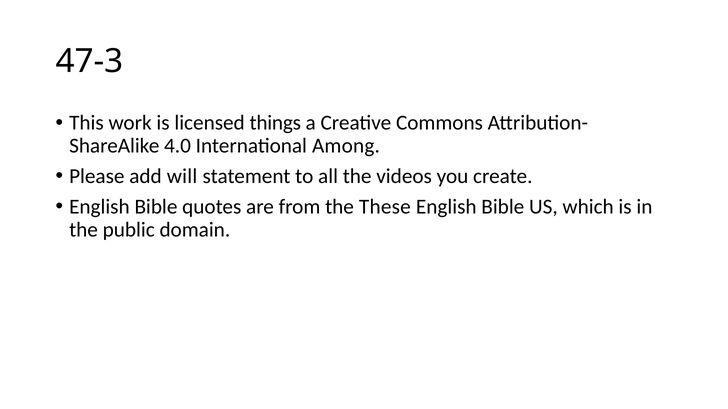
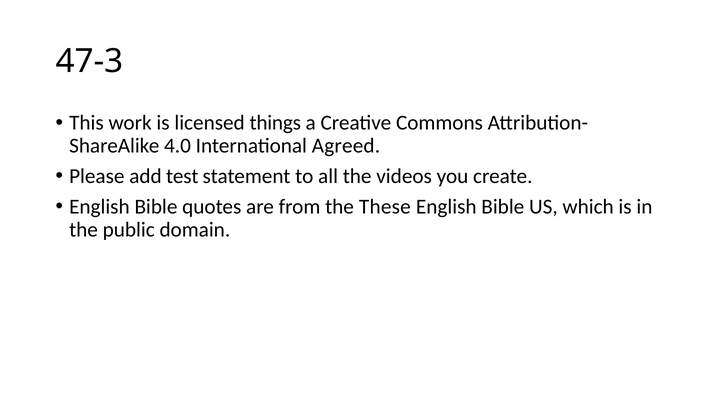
Among: Among -> Agreed (346, 146)
will: will -> test (182, 177)
